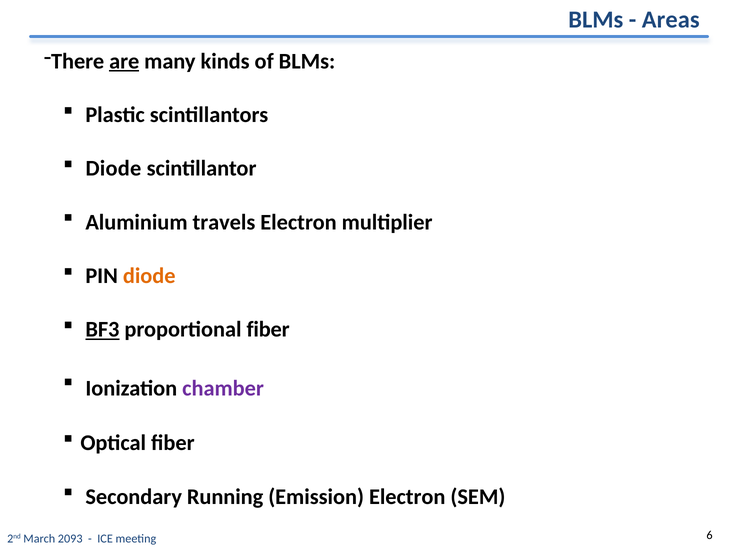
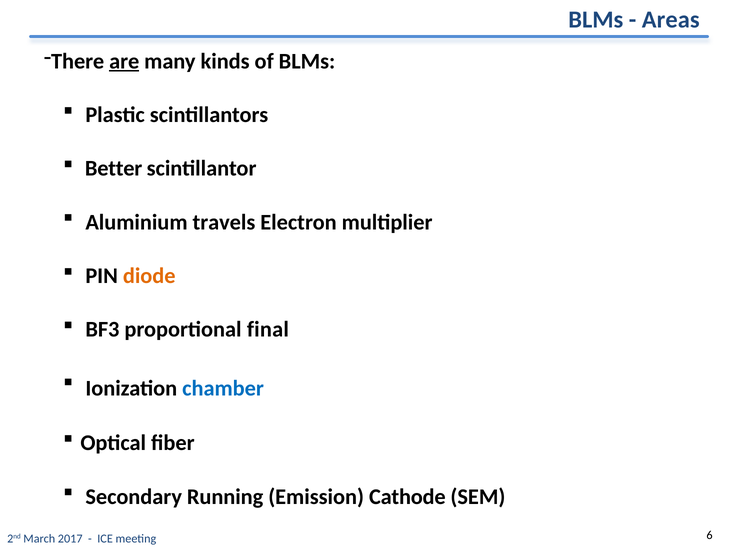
Diode: Diode -> Better (114, 169)
BF3 underline: present -> none (102, 330)
proportional fiber: fiber -> final (268, 330)
chamber colour: purple -> blue (223, 388)
Emission Electron: Electron -> Cathode (407, 497)
2093: 2093 -> 2017 (70, 539)
